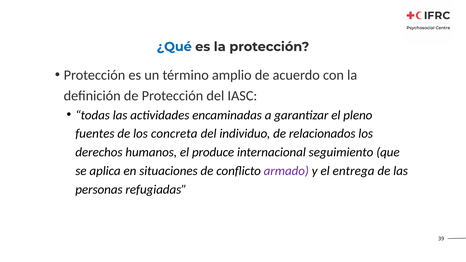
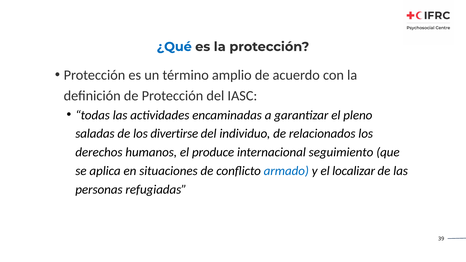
fuentes: fuentes -> saladas (95, 134)
concreta: concreta -> divertirse (174, 134)
armado colour: purple -> blue (286, 171)
entrega: entrega -> localizar (354, 171)
